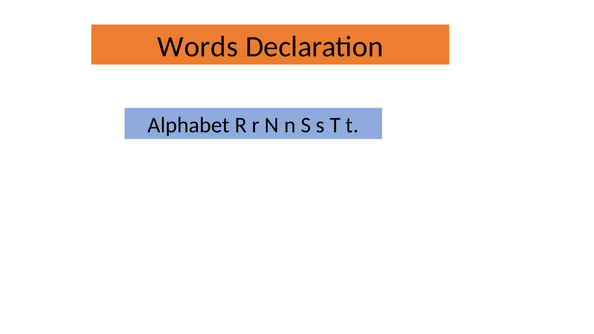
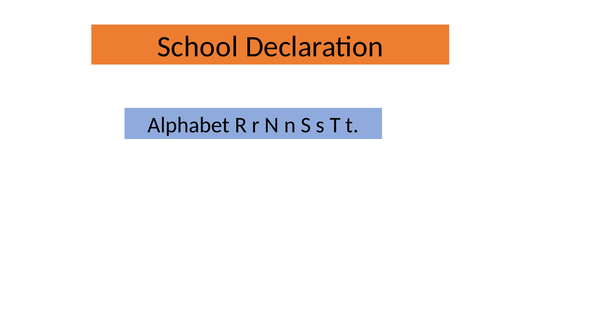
Words: Words -> School (198, 47)
